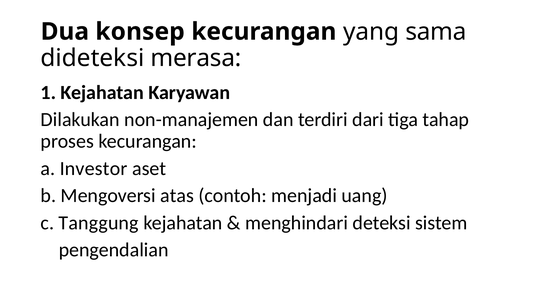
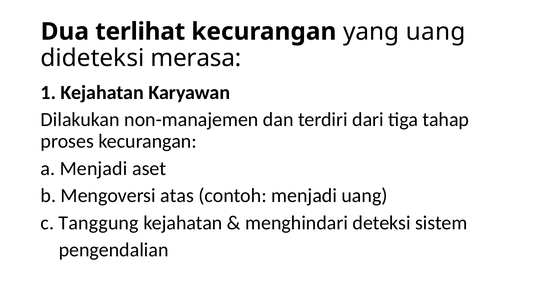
konsep: konsep -> terlihat (140, 32)
yang sama: sama -> uang (436, 32)
a Investor: Investor -> Menjadi (94, 168)
